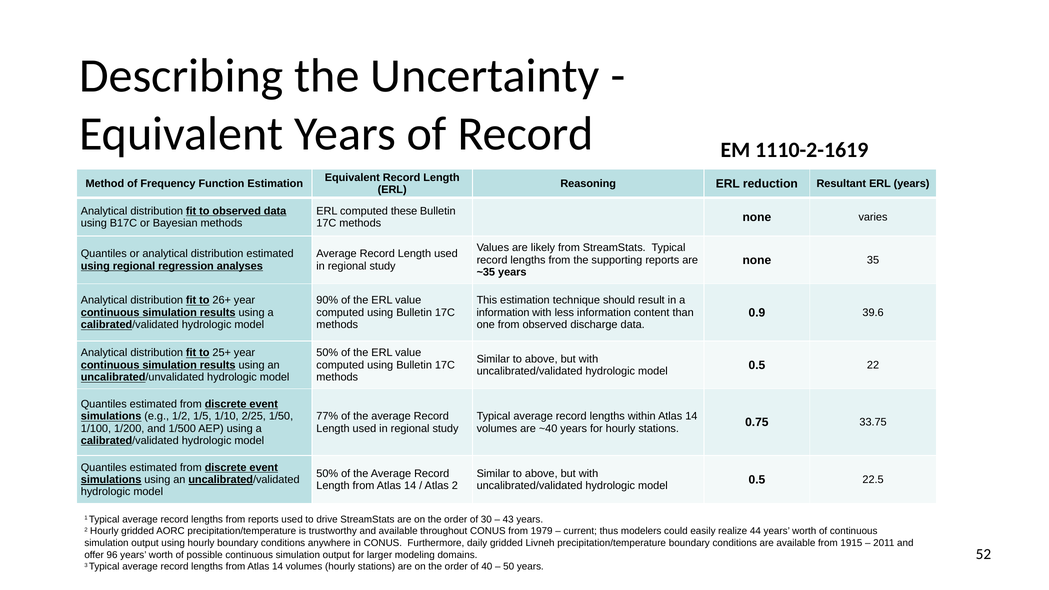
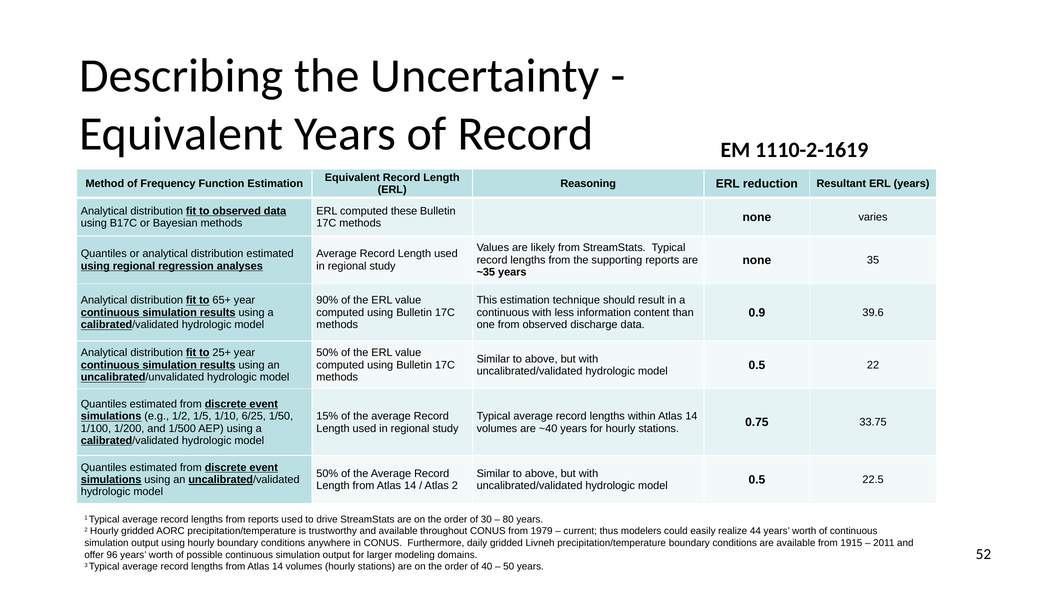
26+: 26+ -> 65+ (222, 300)
information: information -> continuous (503, 313)
2/25: 2/25 -> 6/25 (254, 416)
77%: 77% -> 15% (327, 416)
43: 43 -> 80 (508, 519)
